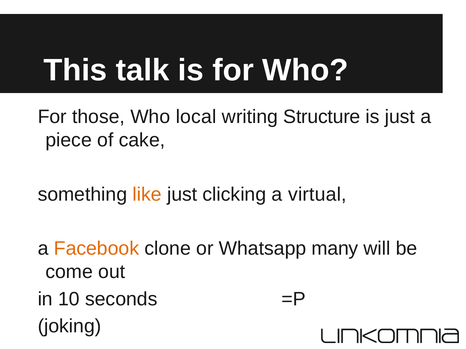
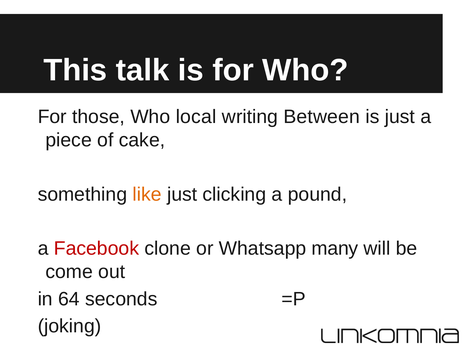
Structure: Structure -> Between (322, 117)
virtual: virtual -> pound (317, 195)
Facebook colour: orange -> red (96, 249)
10: 10 -> 64 (69, 299)
